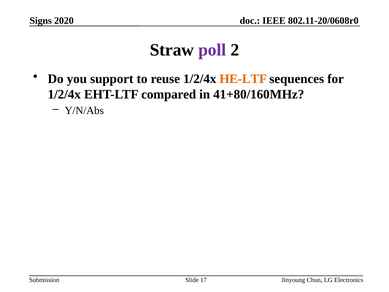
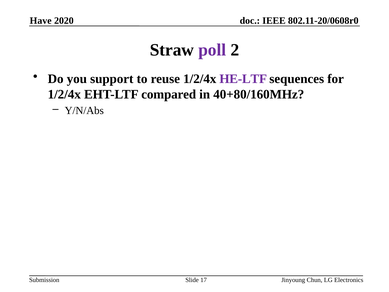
Signs: Signs -> Have (41, 21)
HE-LTF colour: orange -> purple (243, 79)
41+80/160MHz: 41+80/160MHz -> 40+80/160MHz (259, 94)
